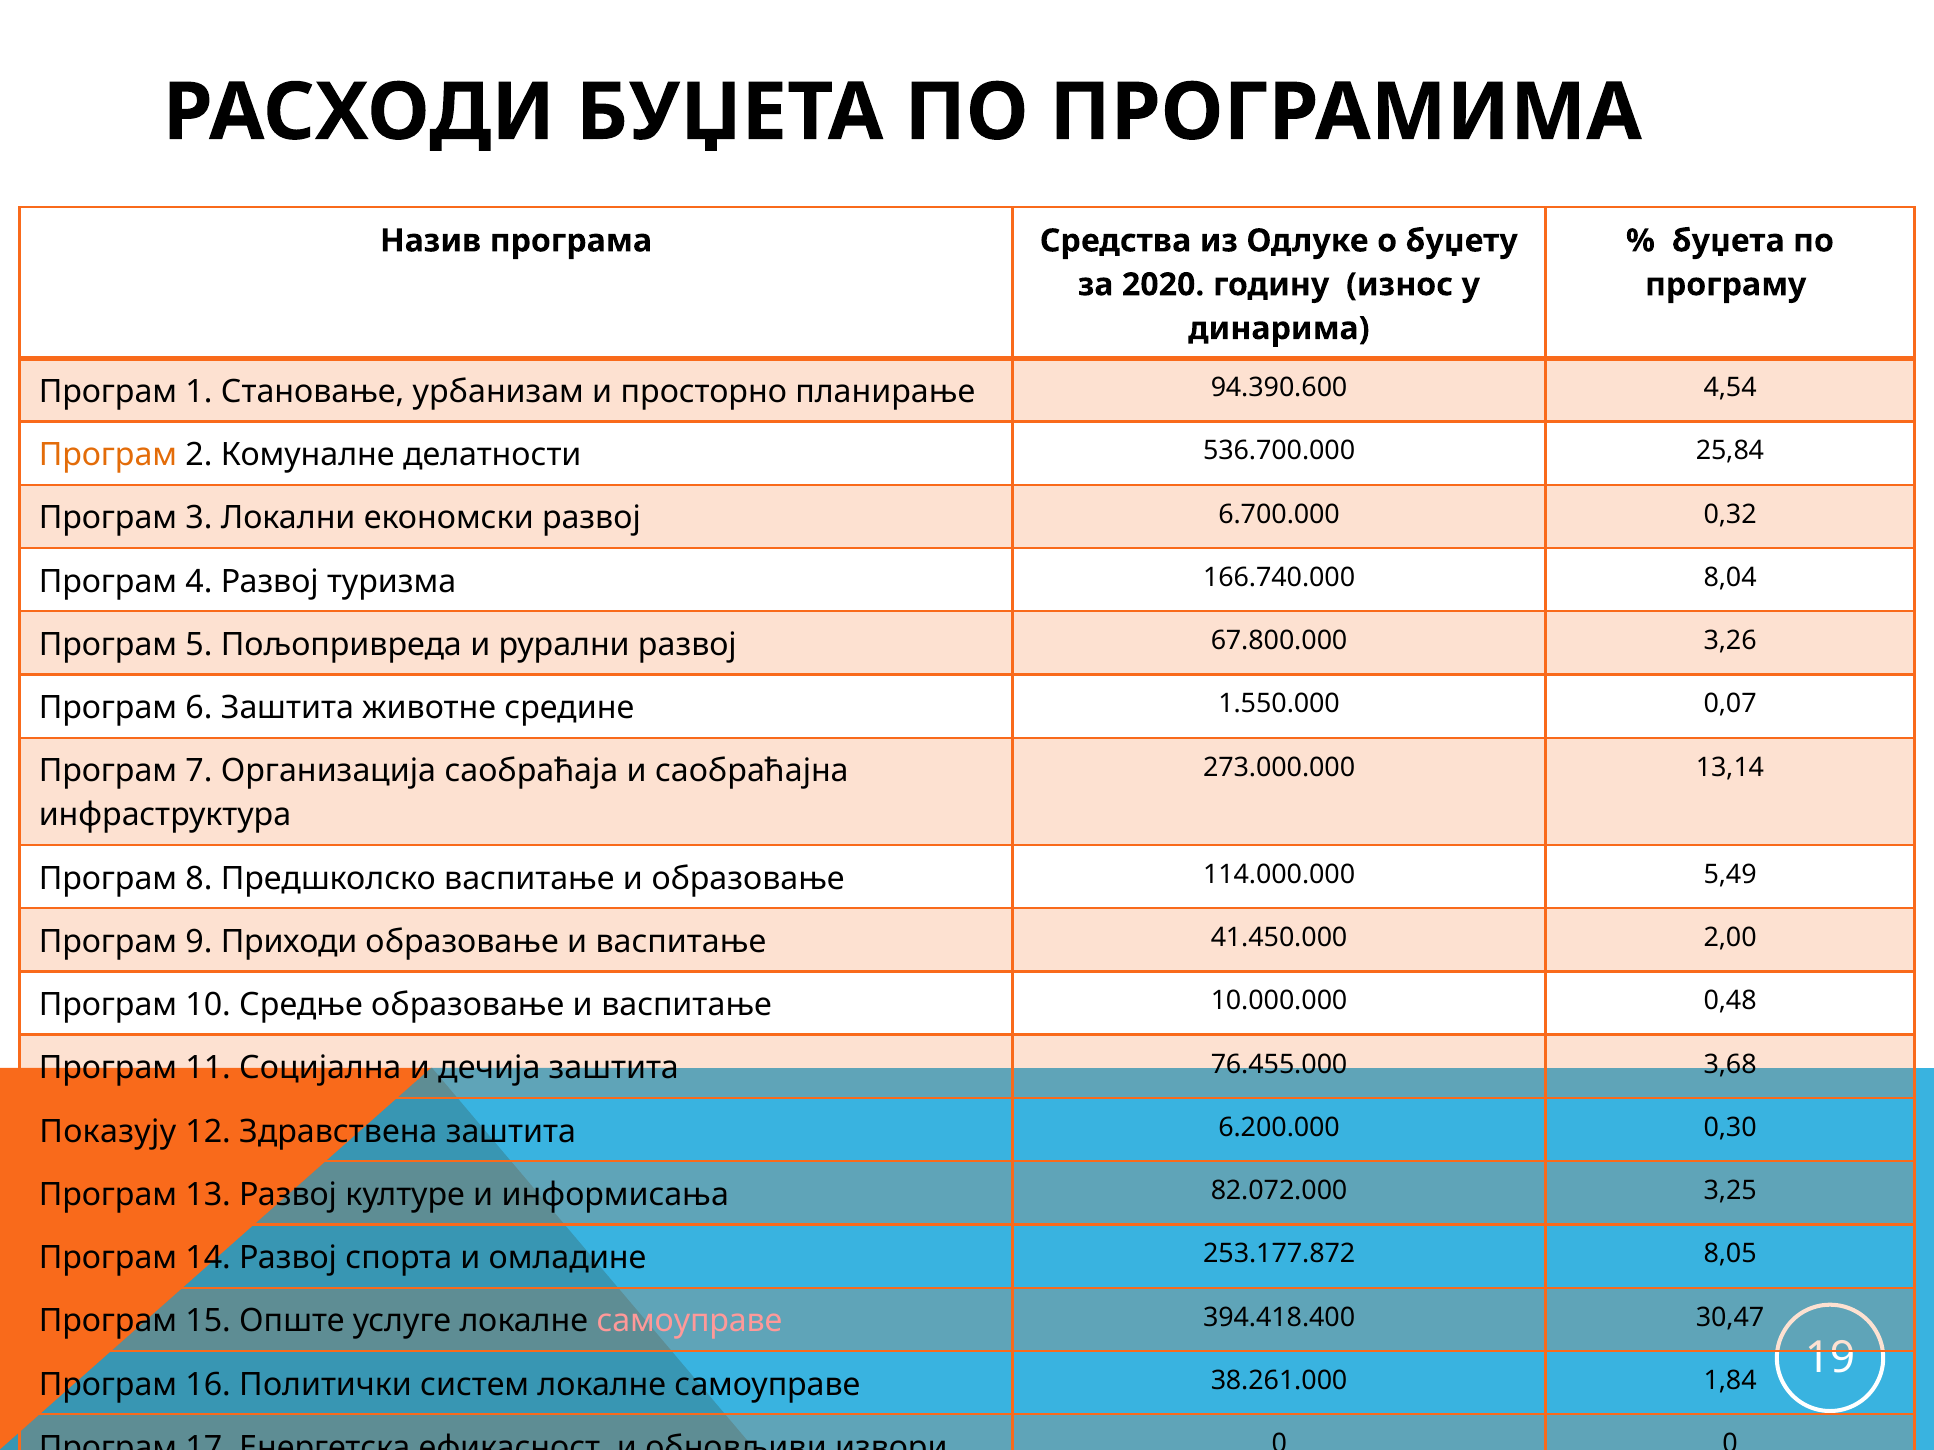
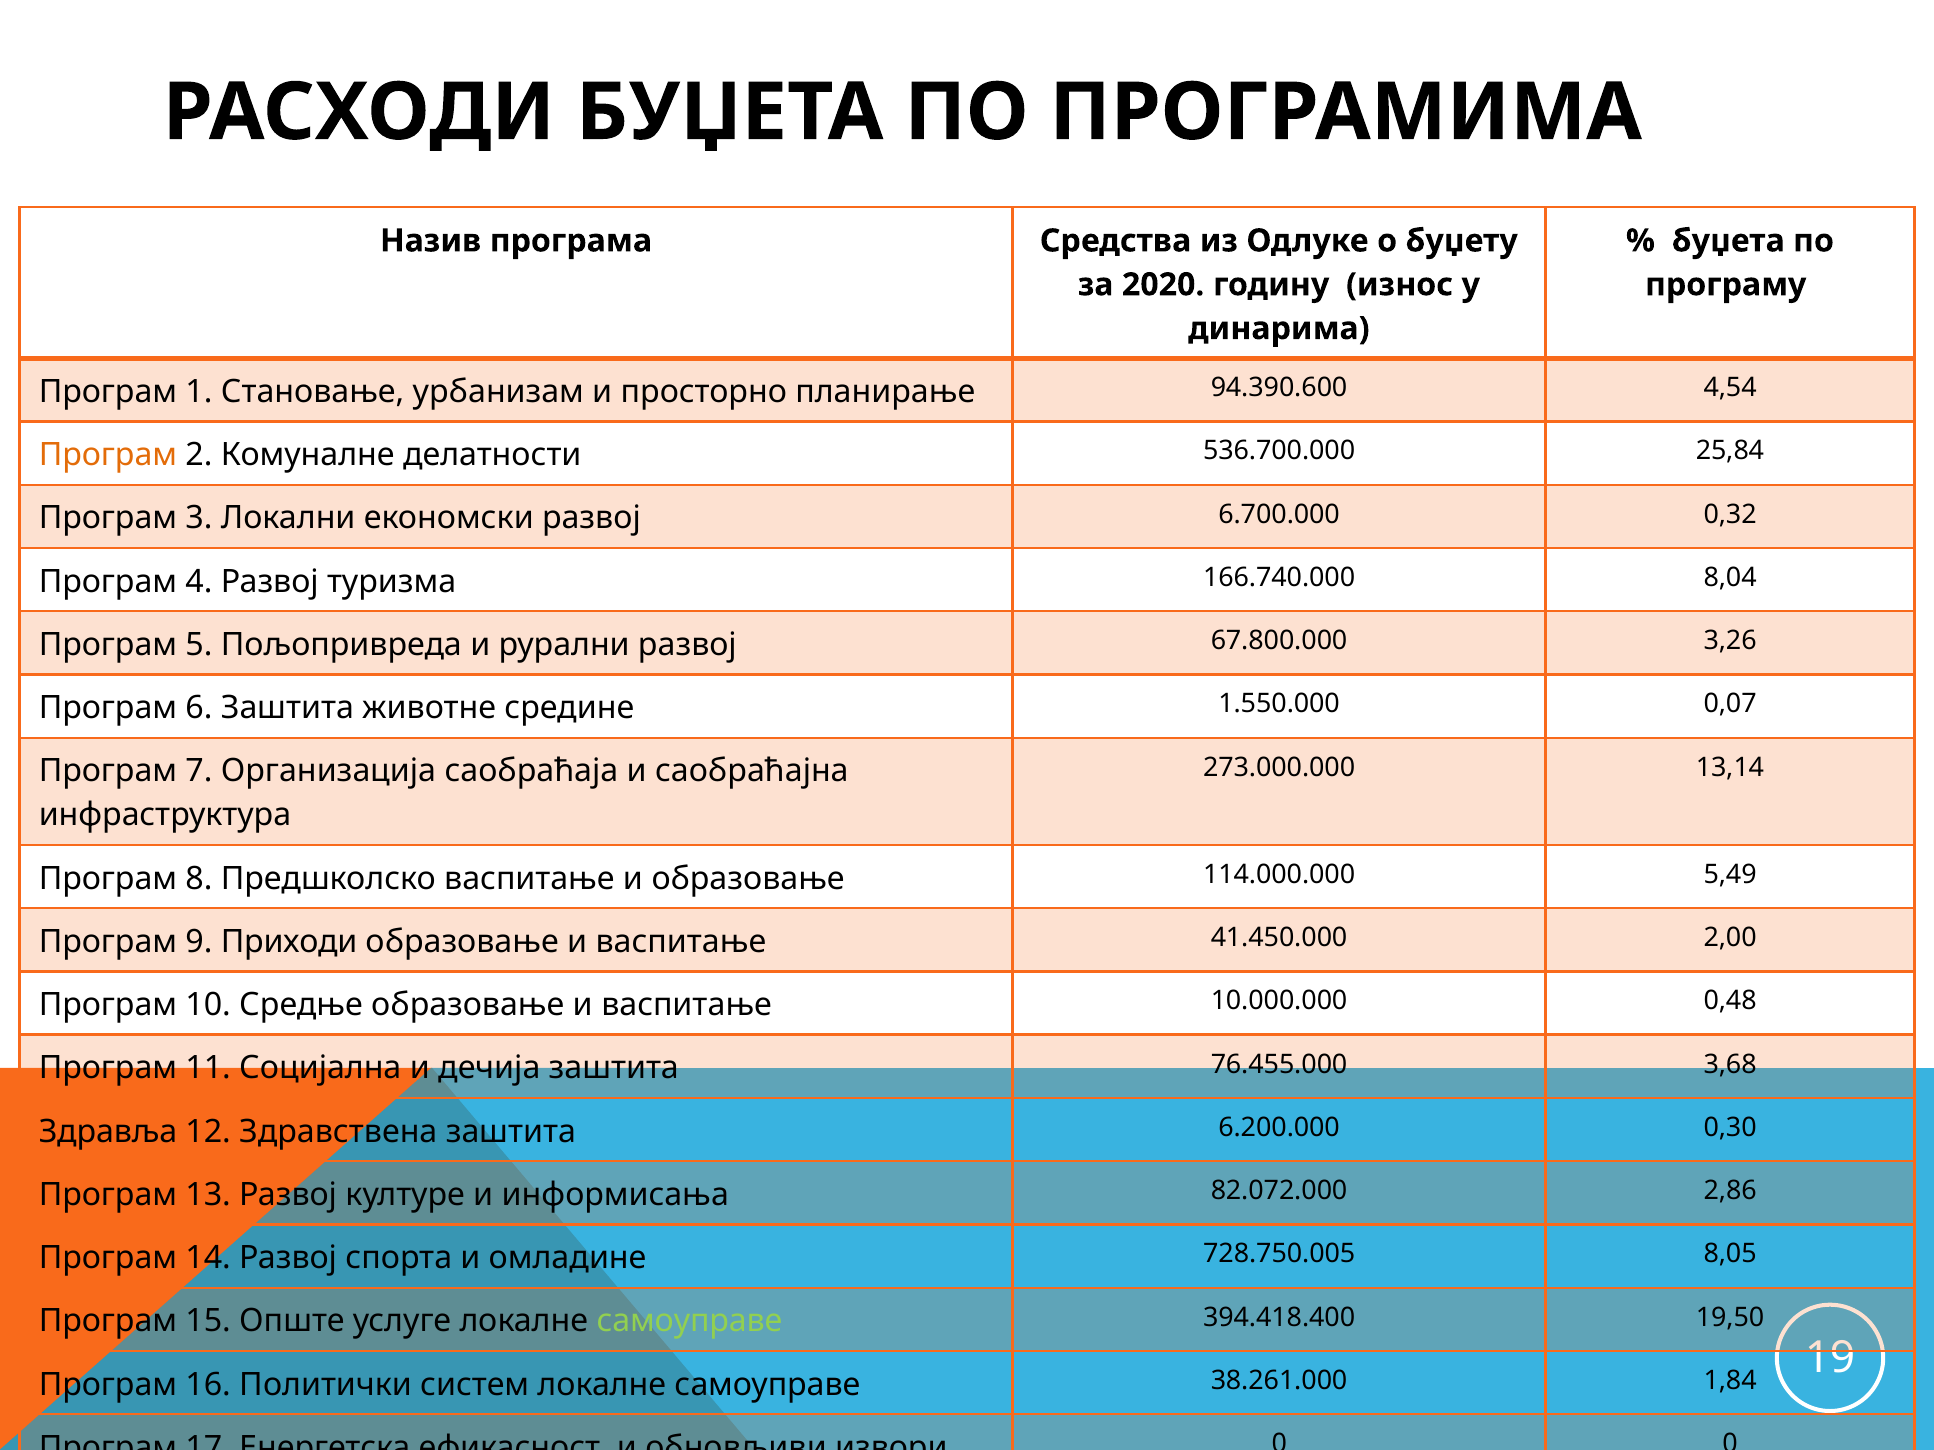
Показују: Показују -> Здравља (108, 1132)
3,25: 3,25 -> 2,86 (1730, 1191)
253.177.872: 253.177.872 -> 728.750.005 (1279, 1254)
самоуправе colour: pink -> light green (690, 1322)
30,47: 30,47 -> 19,50 (1730, 1318)
